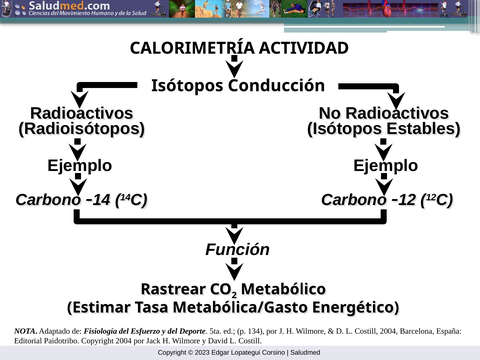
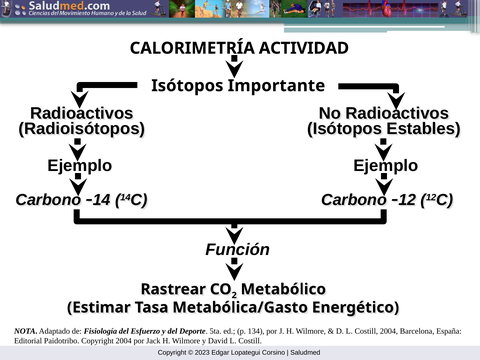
Conducción: Conducción -> Importante (276, 86)
